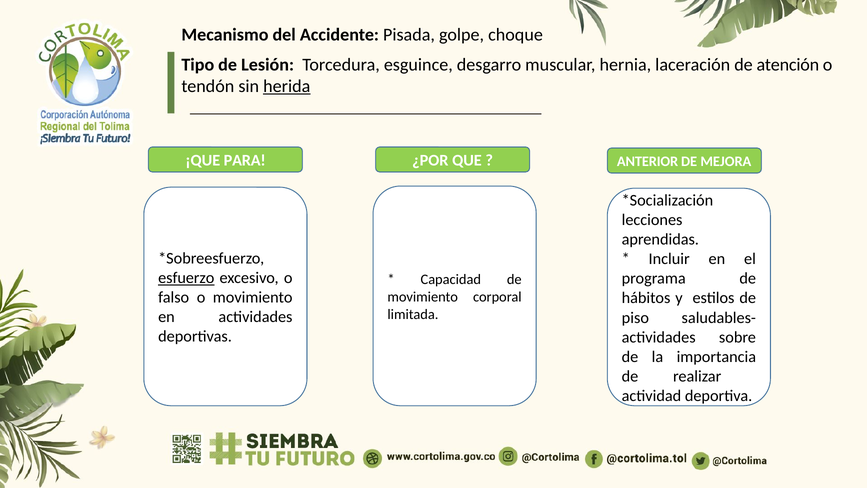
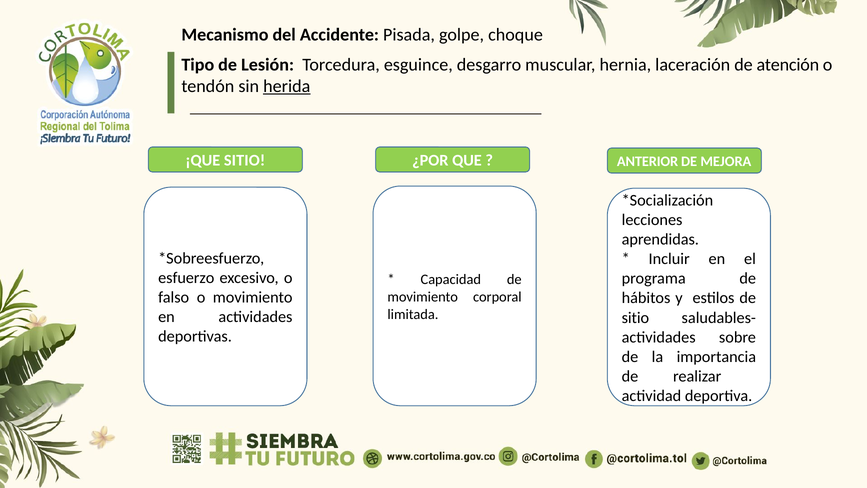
¡QUE PARA: PARA -> SITIO (245, 160)
esfuerzo underline: present -> none (186, 278)
piso: piso -> sitio (635, 317)
